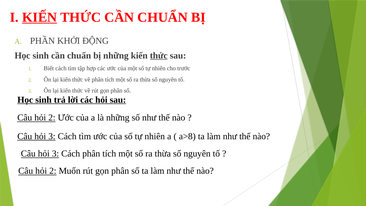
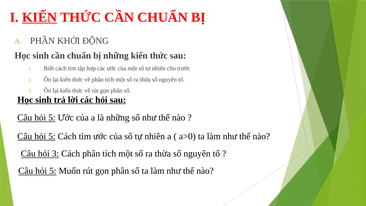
thức underline: present -> none (159, 56)
2: 2 -> 5 (52, 118)
3: 3 -> 5 (52, 136)
a>8: a>8 -> a>0 (187, 136)
2: 2 -> 5 (53, 171)
